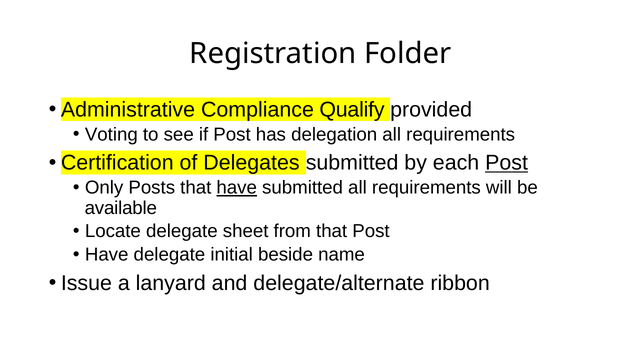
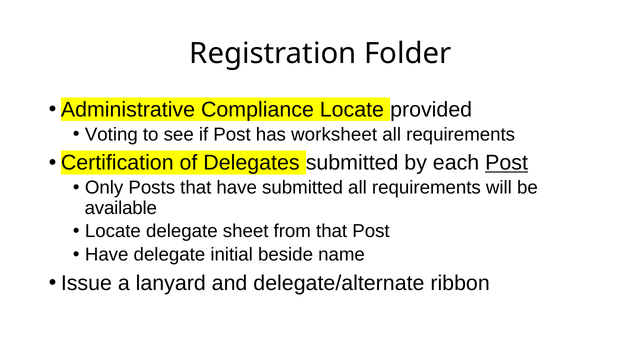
Compliance Qualify: Qualify -> Locate (352, 110)
delegation: delegation -> worksheet (334, 135)
have underline: present -> none (237, 188)
